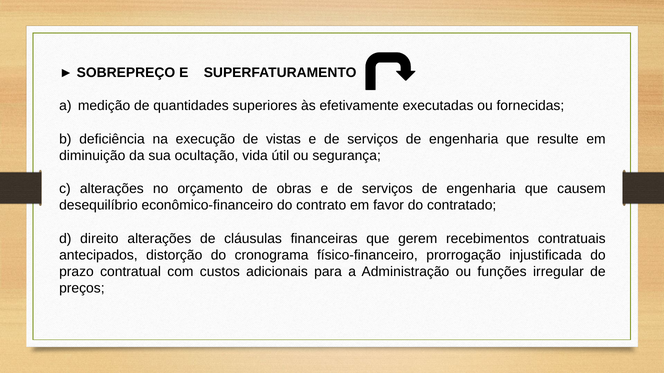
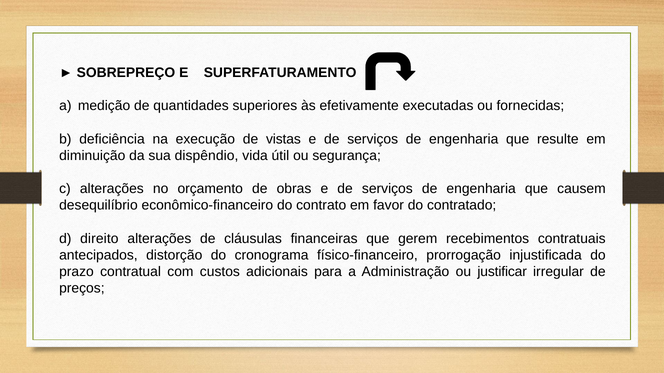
ocultação: ocultação -> dispêndio (207, 156)
funções: funções -> justificar (502, 272)
